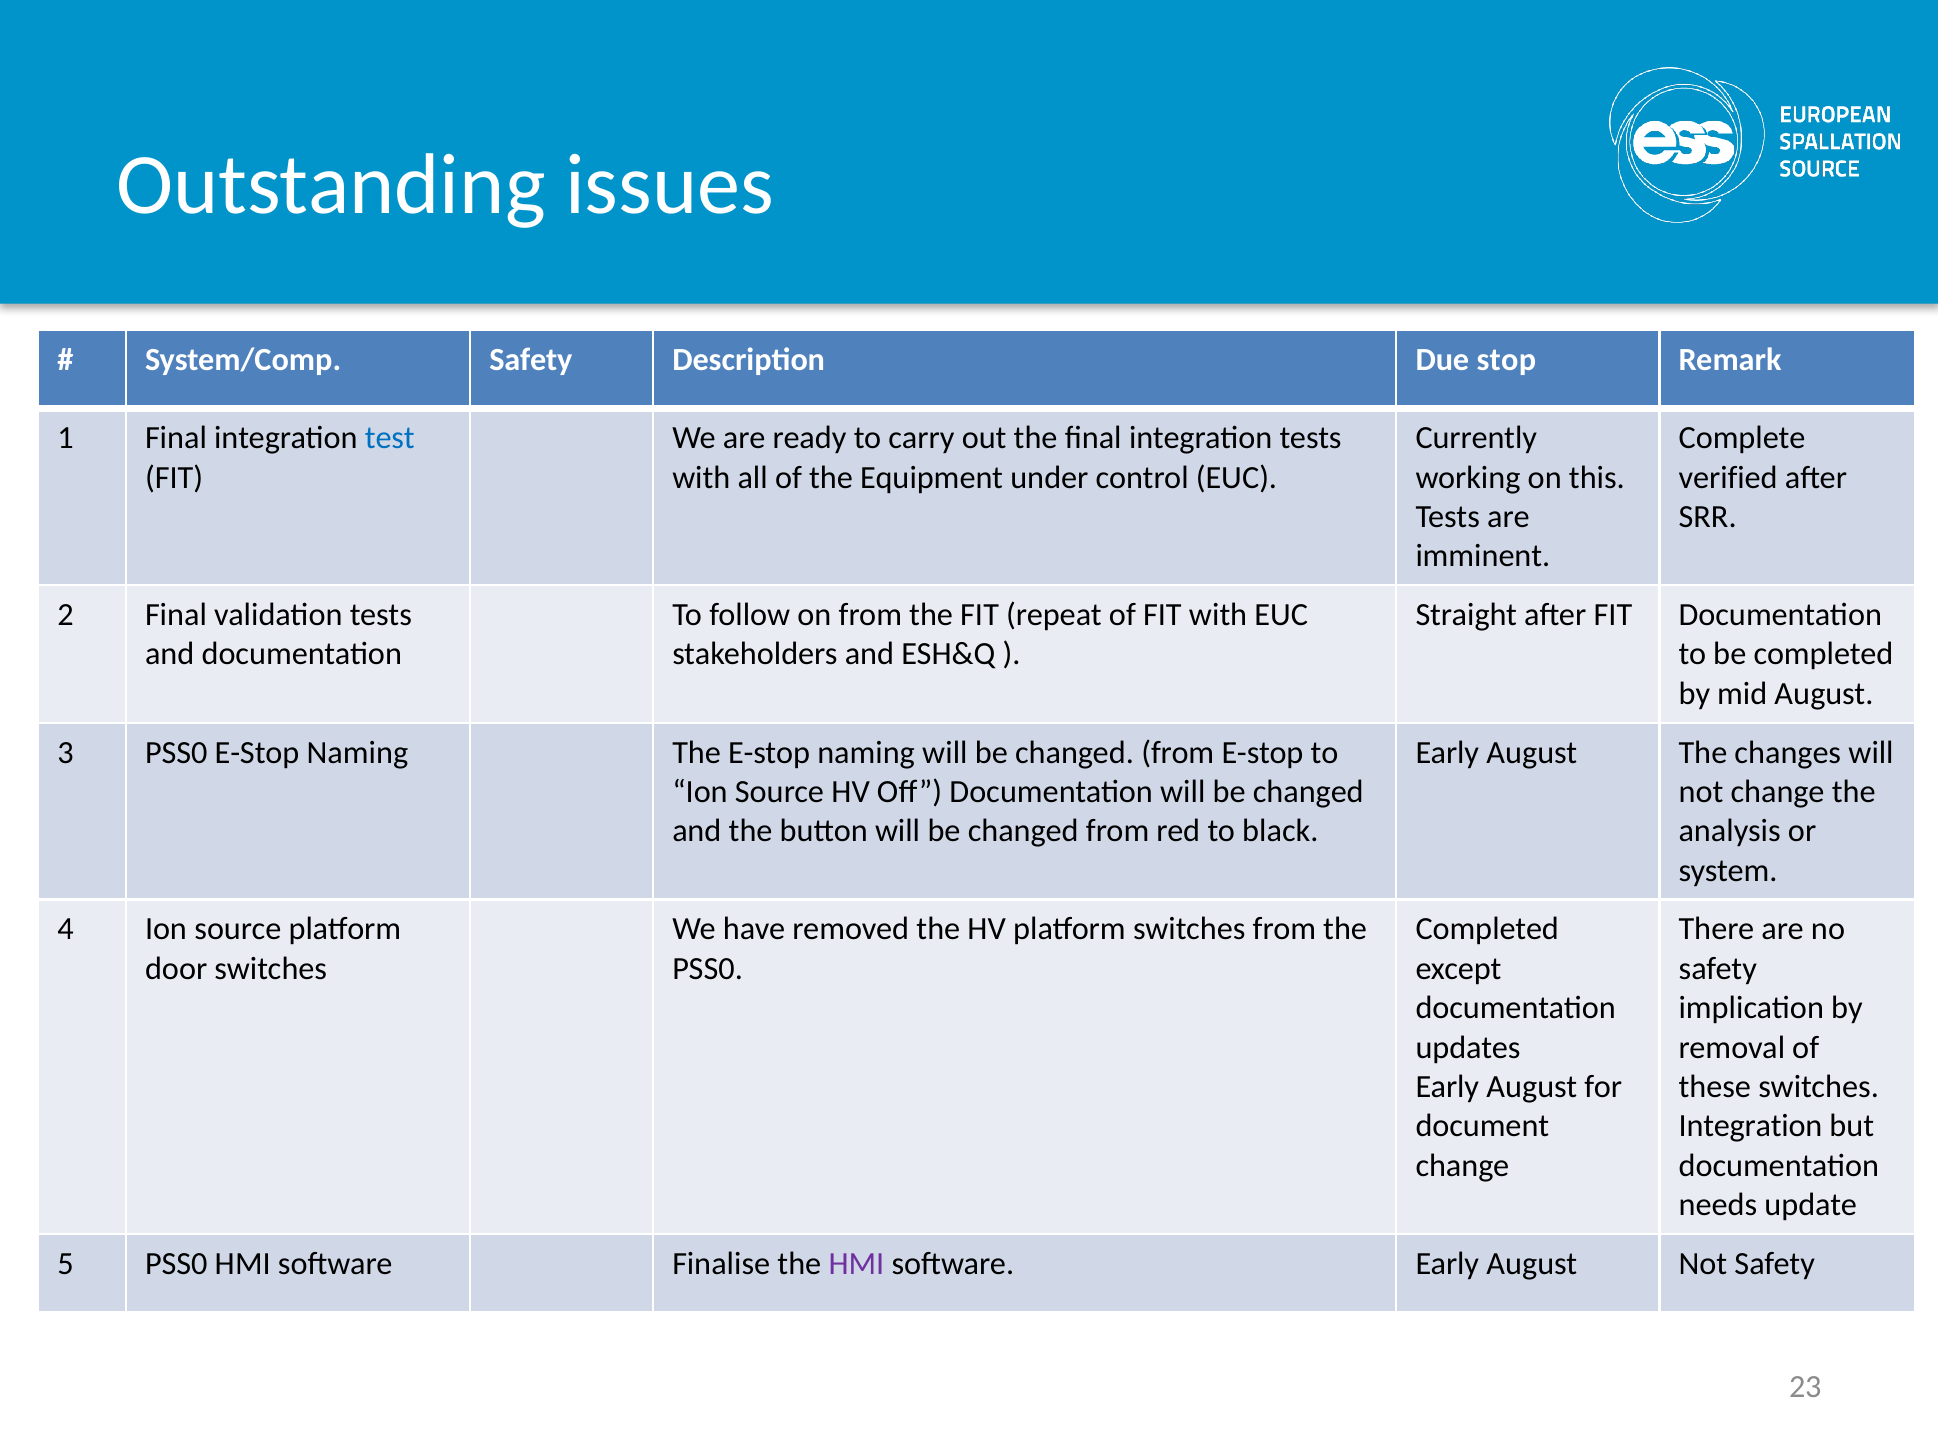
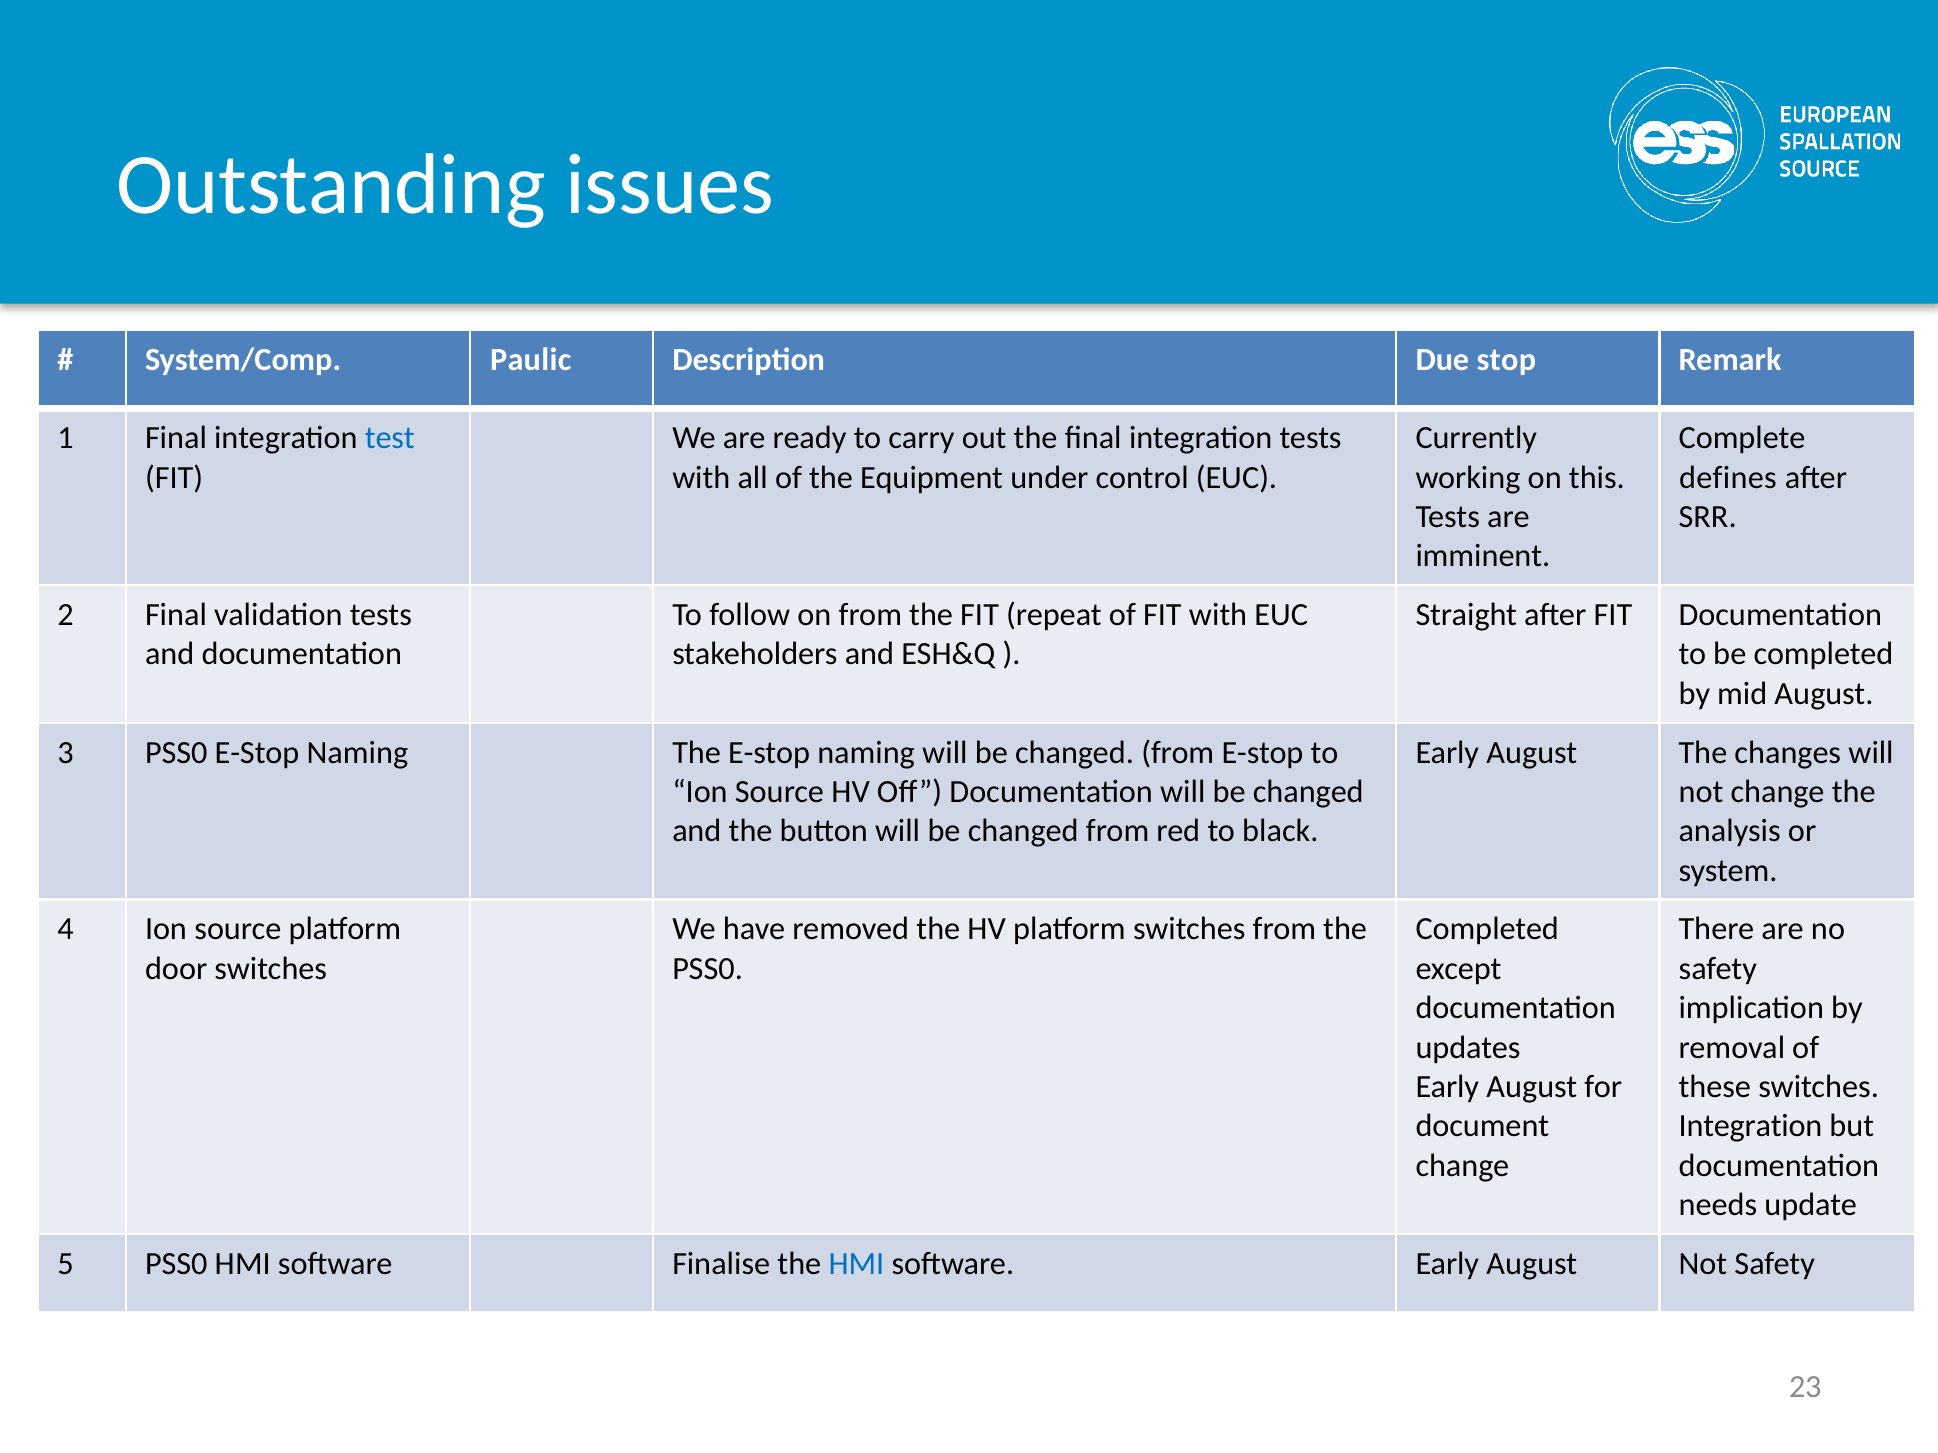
System/Comp Safety: Safety -> Paulic (531, 360)
verified: verified -> defines (1728, 478)
HMI colour: purple -> blue (856, 1264)
